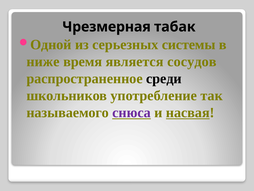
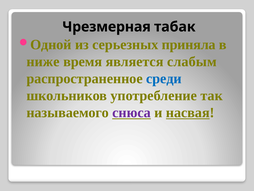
системы: системы -> приняла (189, 45)
сосудов: сосудов -> слабым (192, 61)
среди colour: black -> blue (164, 78)
